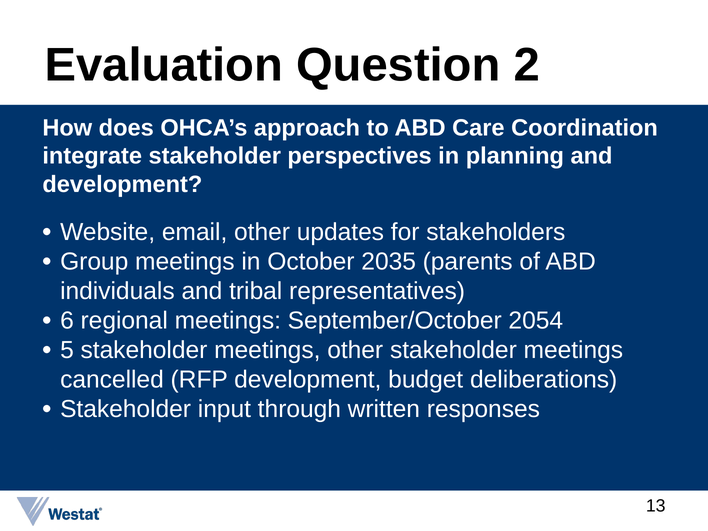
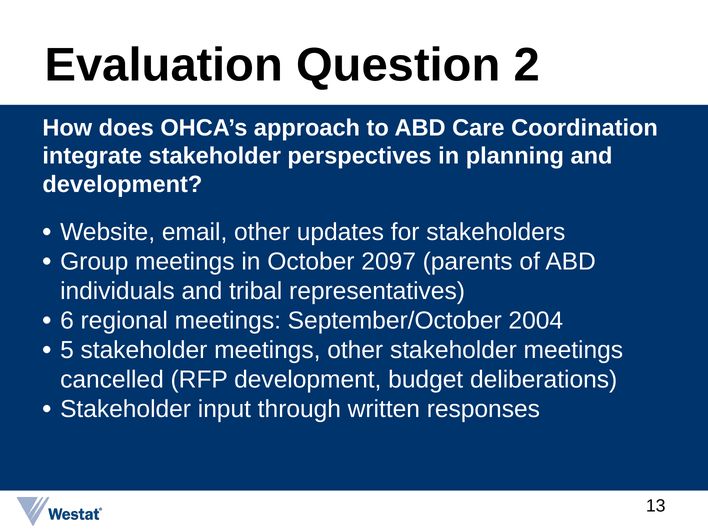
2035: 2035 -> 2097 (389, 262)
2054: 2054 -> 2004 (536, 321)
